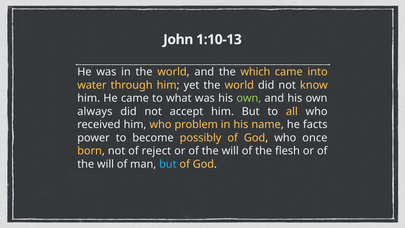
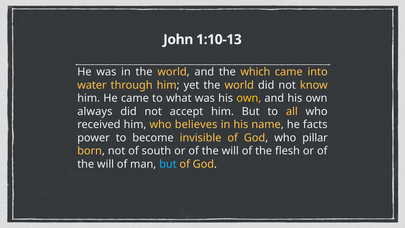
own colour: light green -> yellow (249, 98)
problem: problem -> believes (196, 125)
possibly: possibly -> invisible (201, 138)
once: once -> pillar (315, 138)
reject: reject -> south (156, 151)
